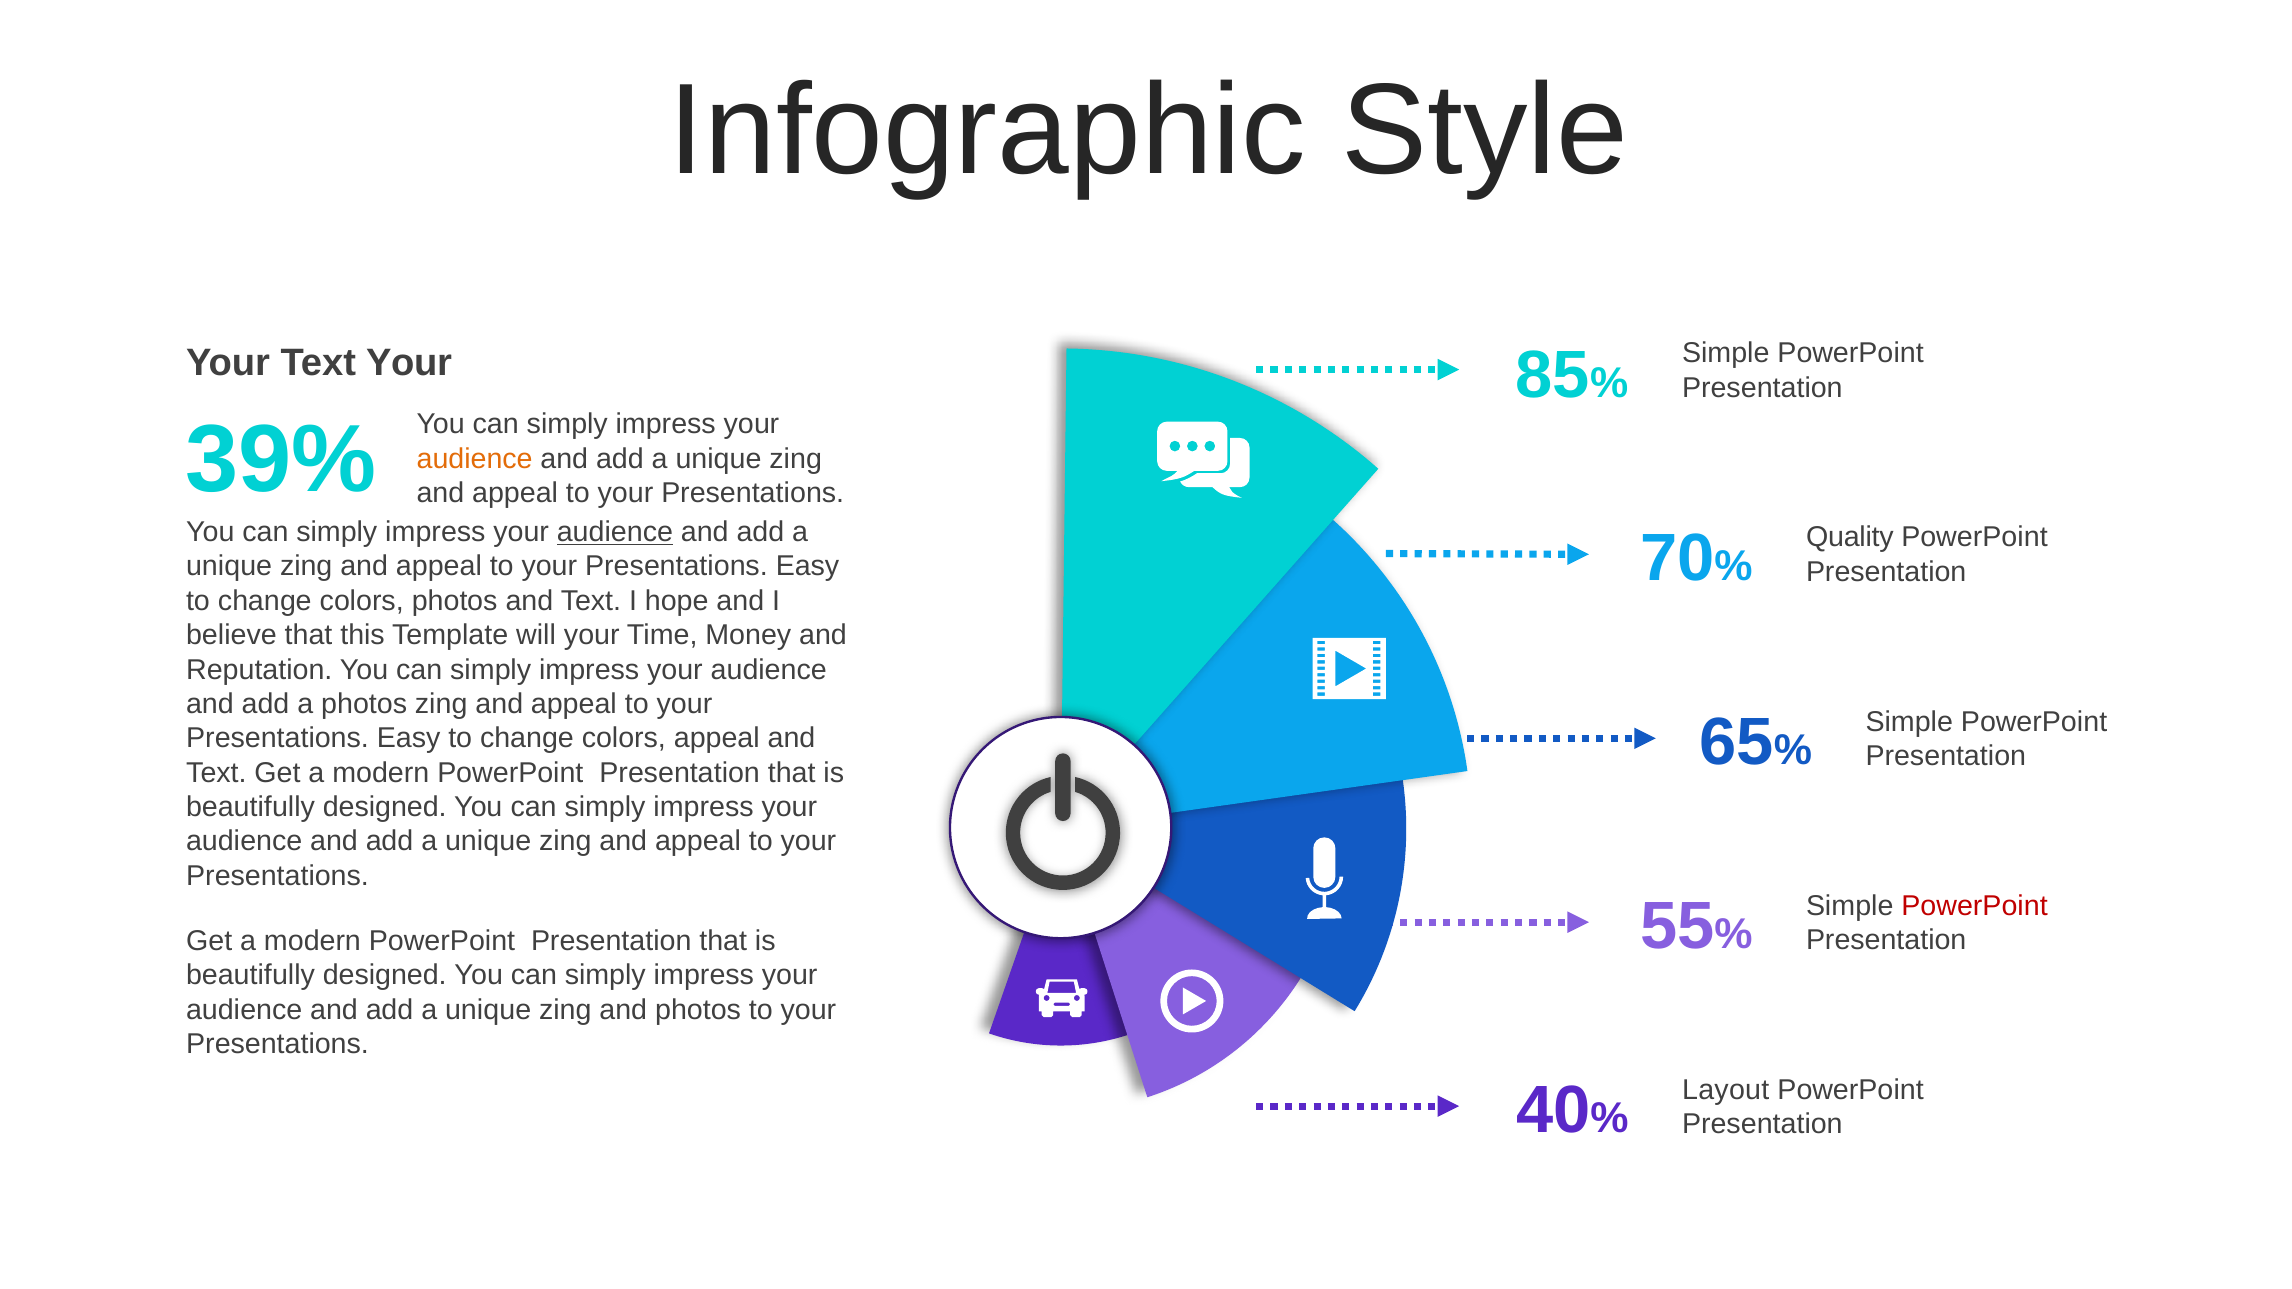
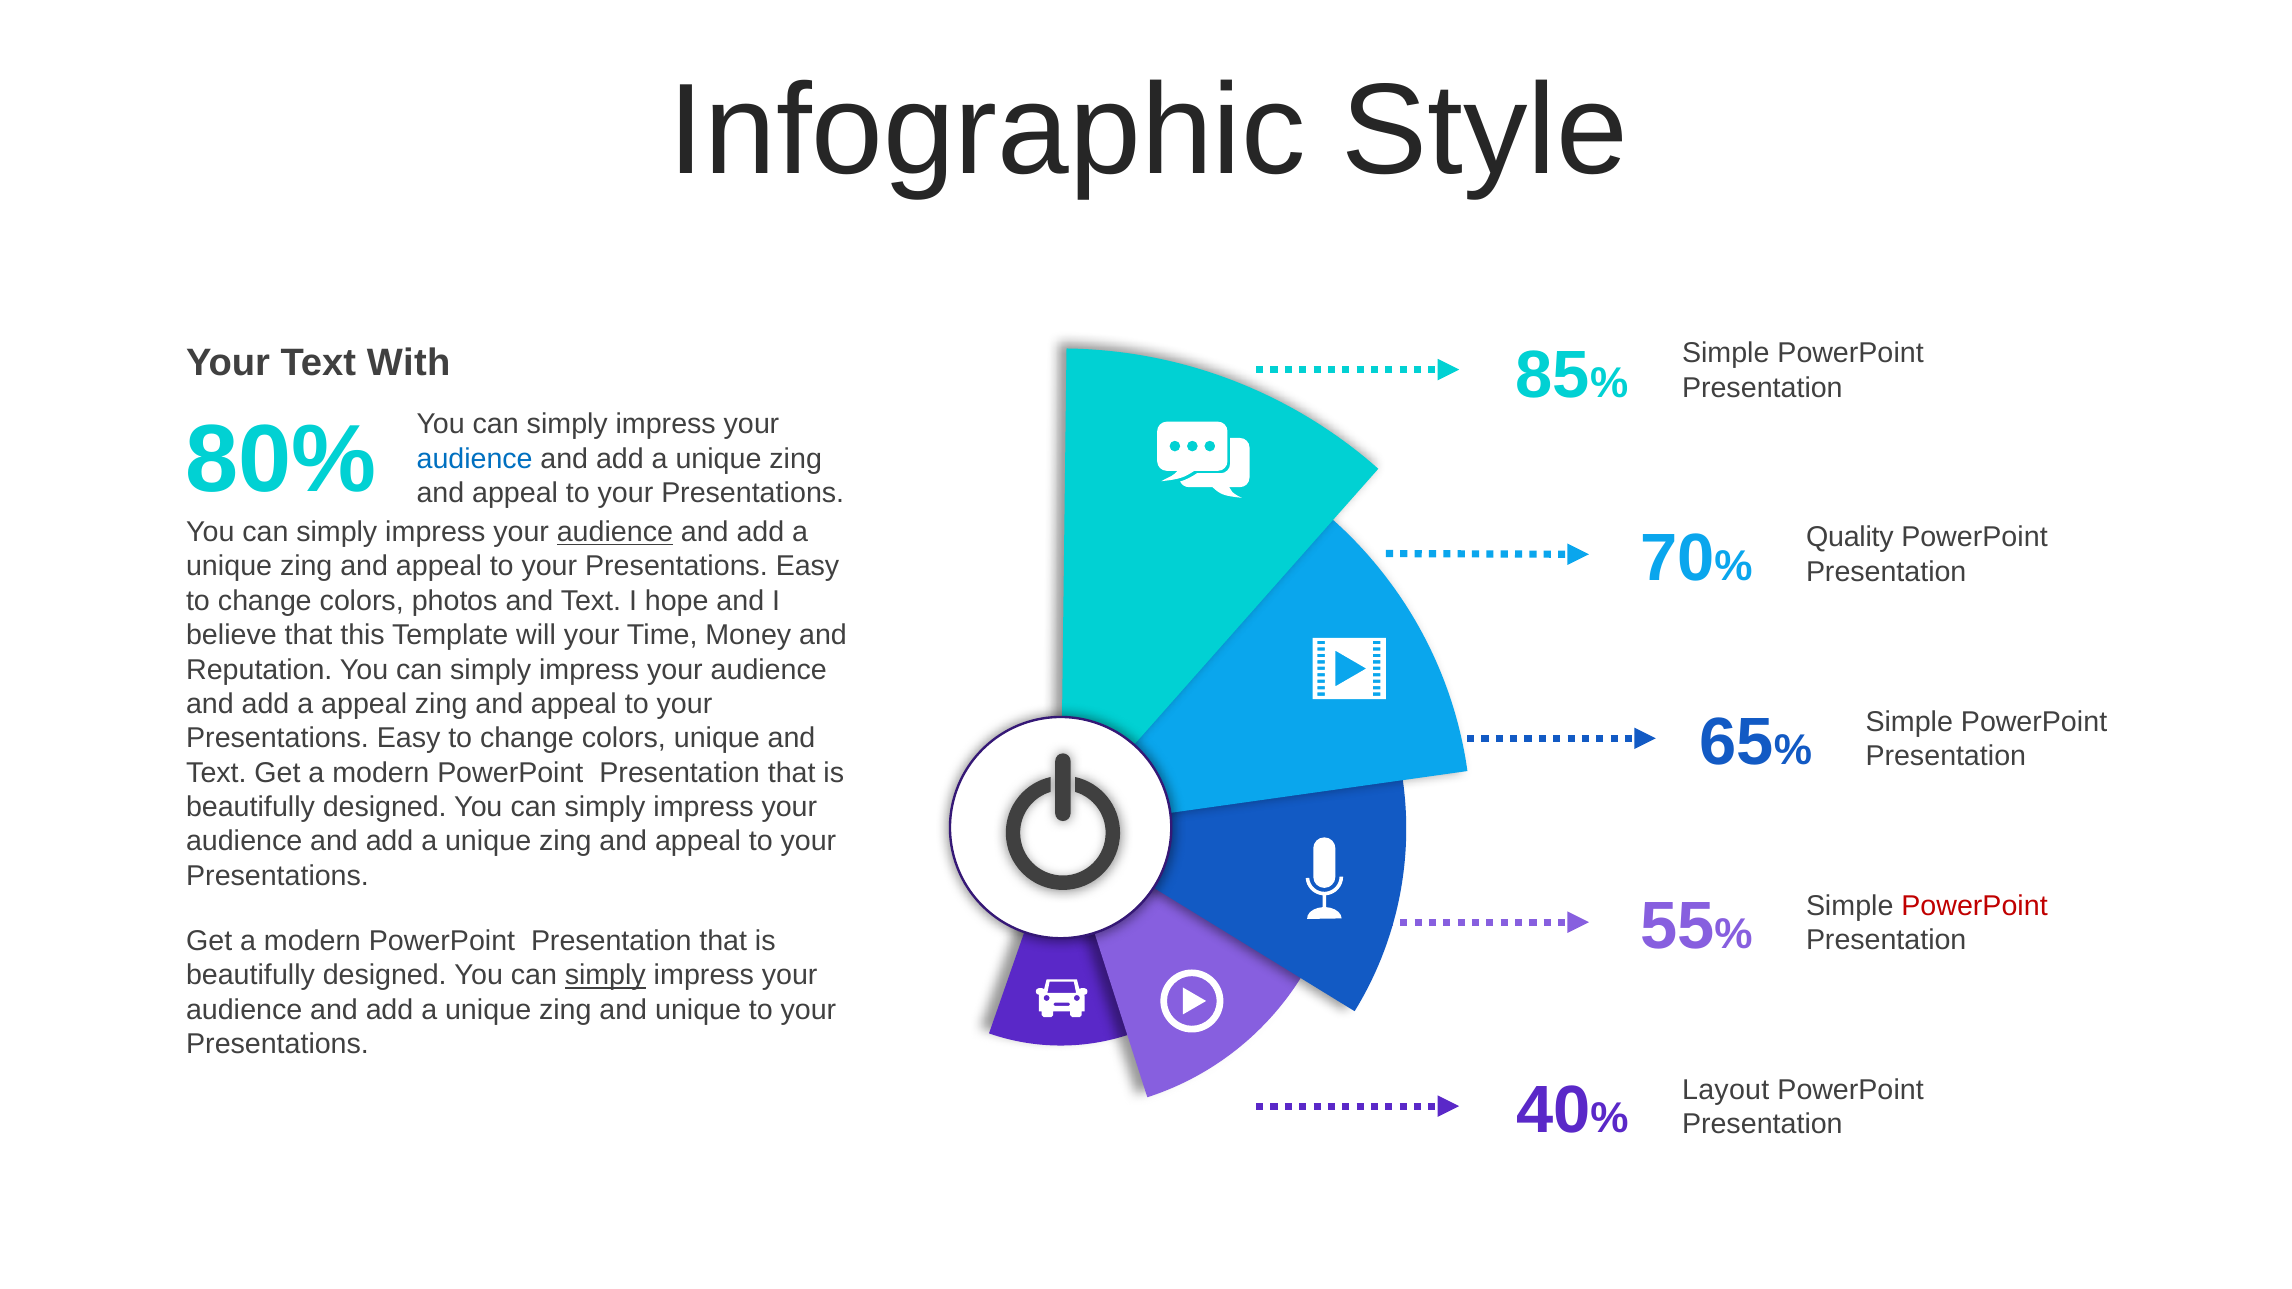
Text Your: Your -> With (409, 363)
39%: 39% -> 80% (281, 460)
audience colour: orange -> blue (475, 459)
a photos: photos -> appeal (364, 704)
colors appeal: appeal -> unique (717, 739)
simply underline: none -> present (605, 976)
and photos: photos -> unique (698, 1010)
